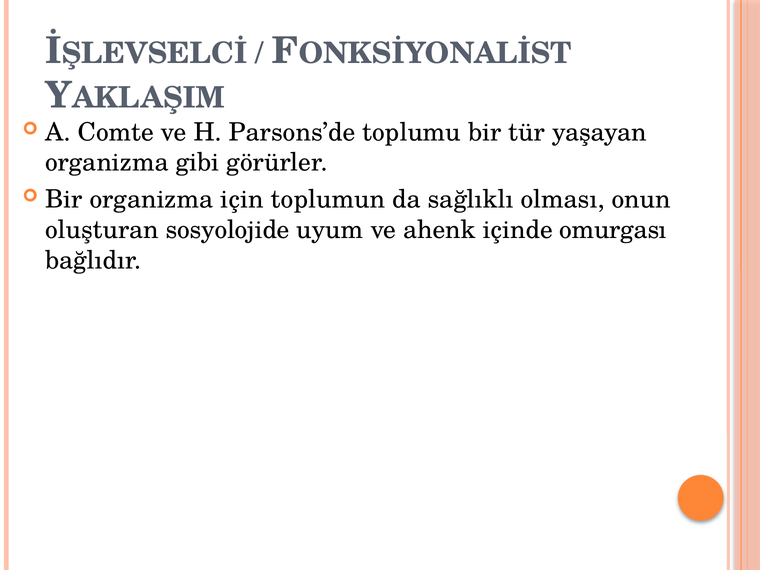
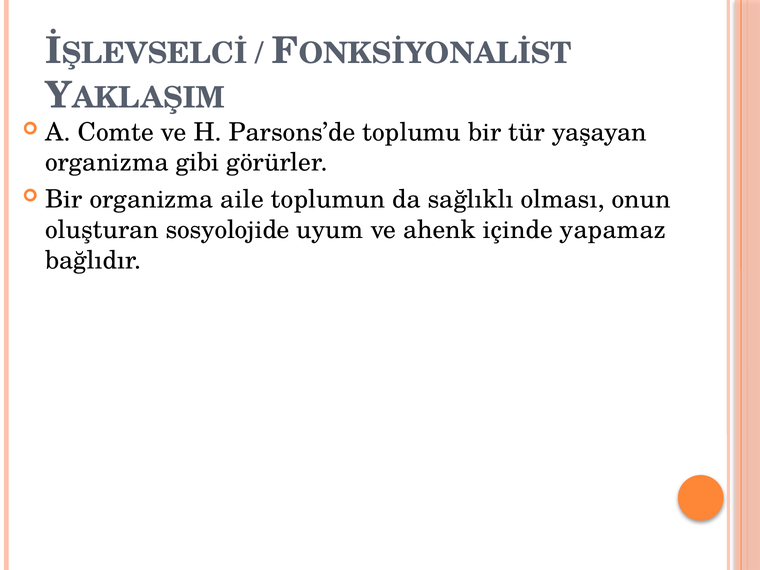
için: için -> aile (242, 199)
omurgası: omurgası -> yapamaz (613, 230)
